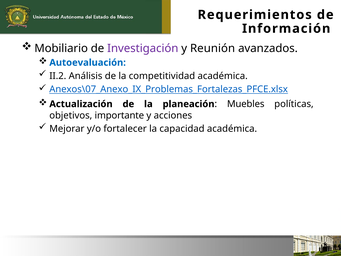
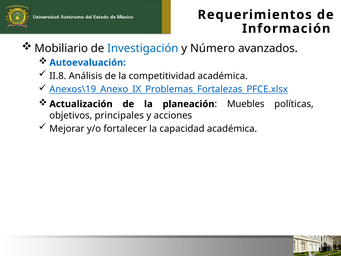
Investigación colour: purple -> blue (143, 48)
Reunión: Reunión -> Número (213, 48)
II.2: II.2 -> II.8 (58, 76)
Anexos\07_Anexo_IX_Problemas_Fortalezas_PFCE.xlsx: Anexos\07_Anexo_IX_Problemas_Fortalezas_PFCE.xlsx -> Anexos\19_Anexo_IX_Problemas_Fortalezas_PFCE.xlsx (169, 89)
importante: importante -> principales (119, 115)
